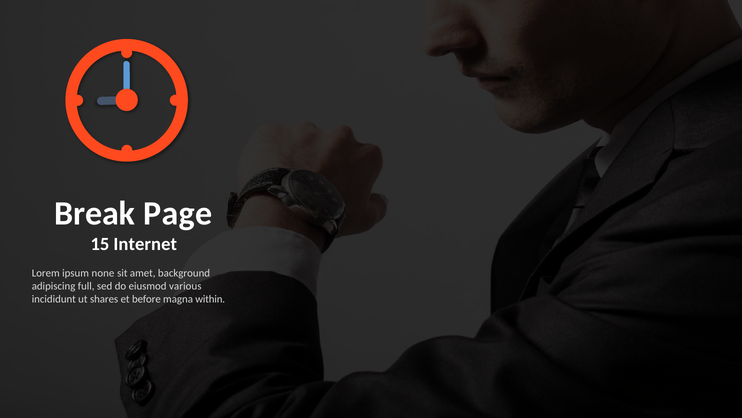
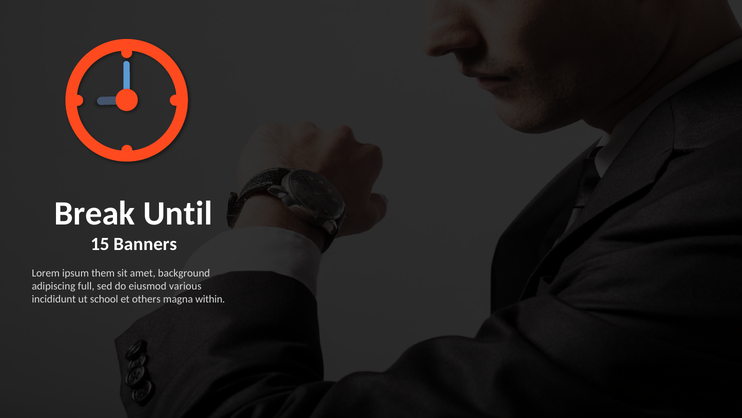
Page: Page -> Until (178, 213)
Internet: Internet -> Banners (145, 244)
none: none -> them (103, 273)
shares: shares -> school (104, 299)
before: before -> others (146, 299)
